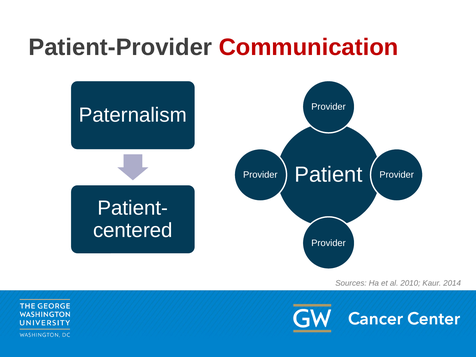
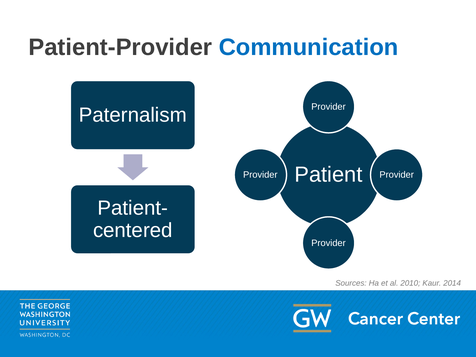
Communication colour: red -> blue (309, 47)
